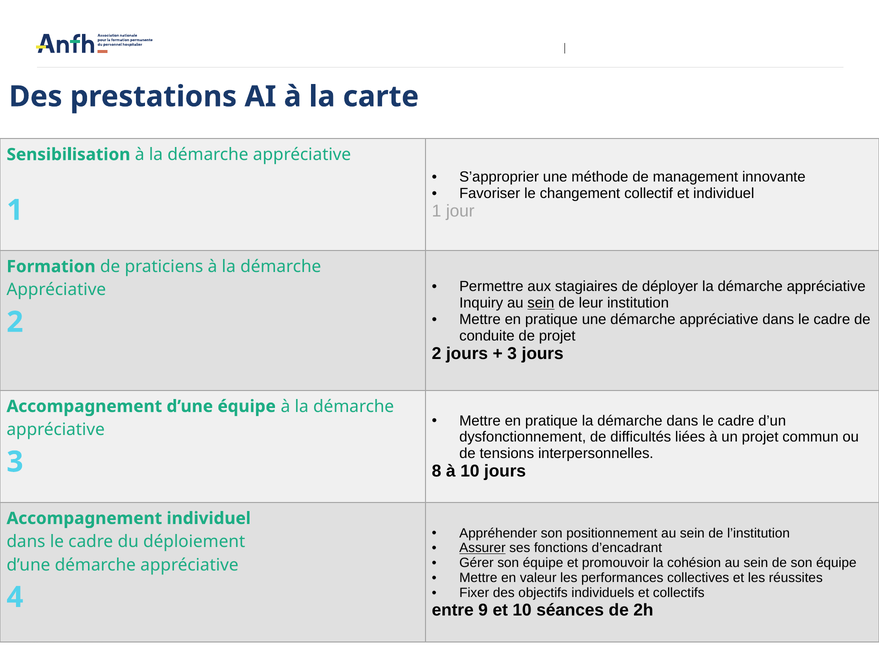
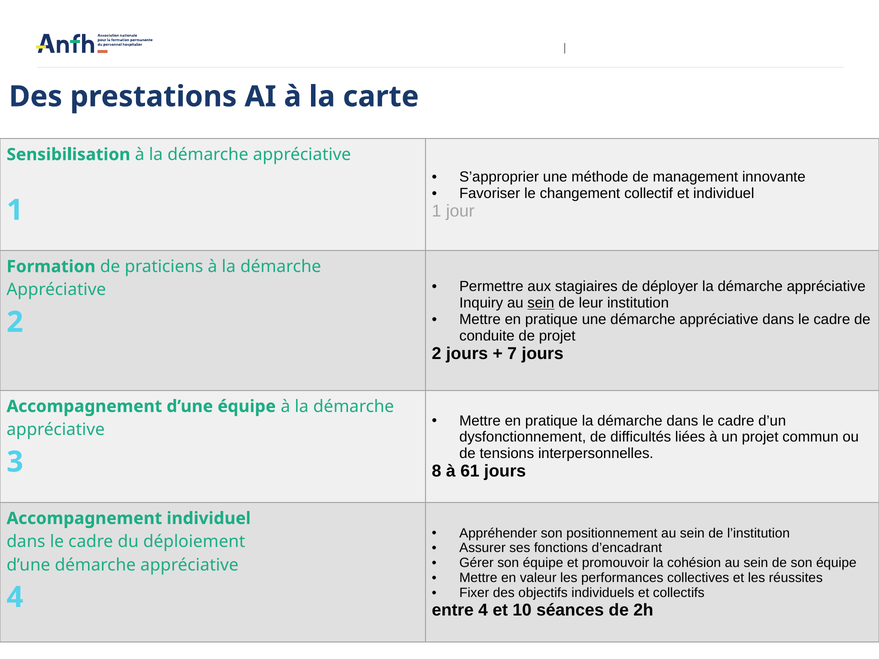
3: 3 -> 7 (512, 354)
à 10: 10 -> 61 (470, 471)
Assurer underline: present -> none (482, 548)
entre 9: 9 -> 4 (483, 610)
